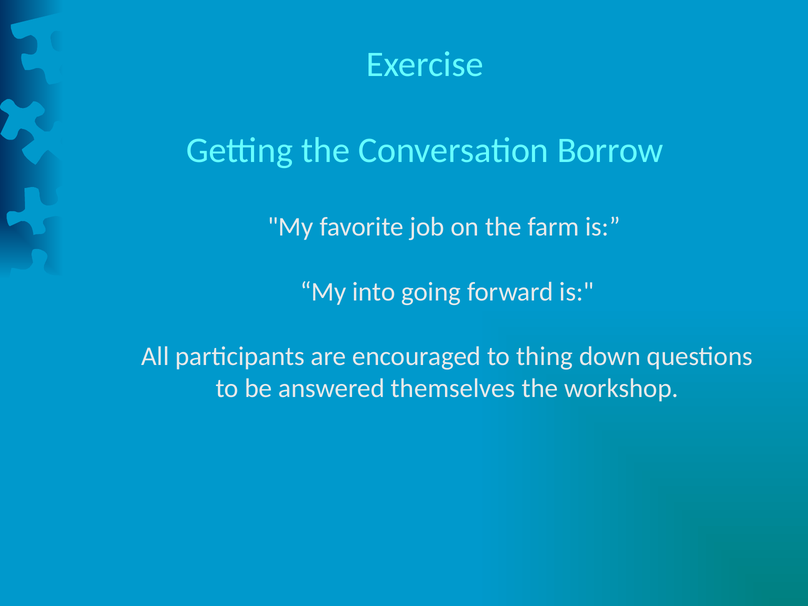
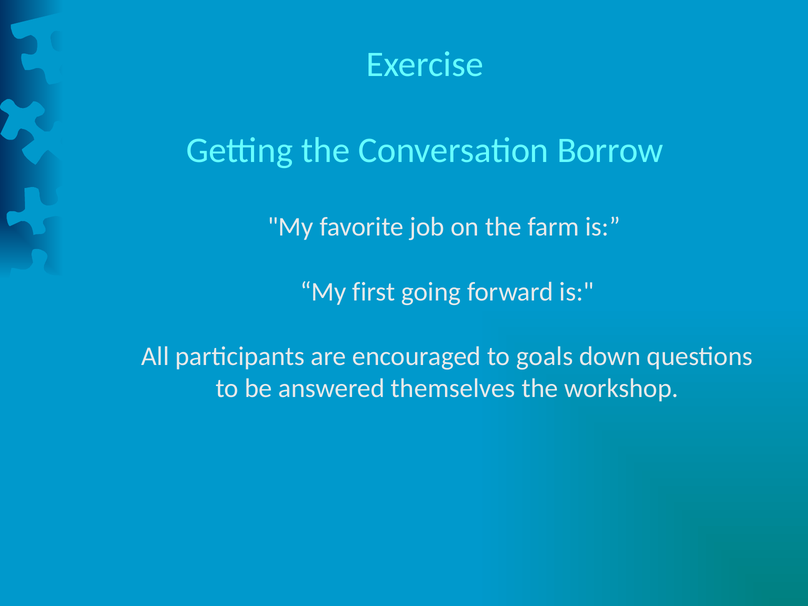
into: into -> first (374, 292)
thing: thing -> goals (545, 356)
